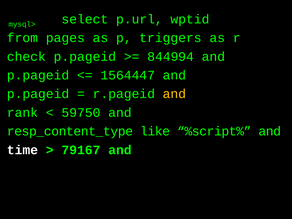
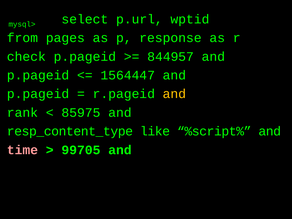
triggers: triggers -> response (171, 38)
844994: 844994 -> 844957 (171, 57)
59750: 59750 -> 85975 (81, 113)
time colour: white -> pink (22, 150)
79167: 79167 -> 99705 (81, 150)
